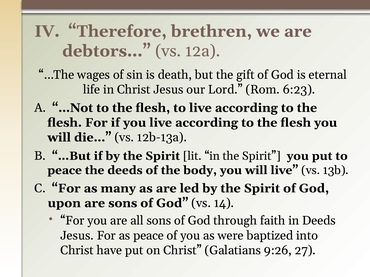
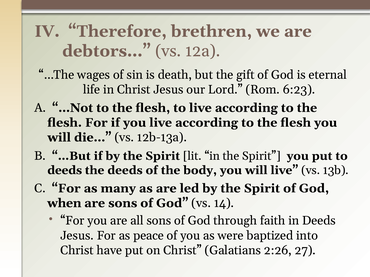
peace: peace -> deeds (65, 171)
upon: upon -> when (64, 203)
9:26: 9:26 -> 2:26 (278, 251)
